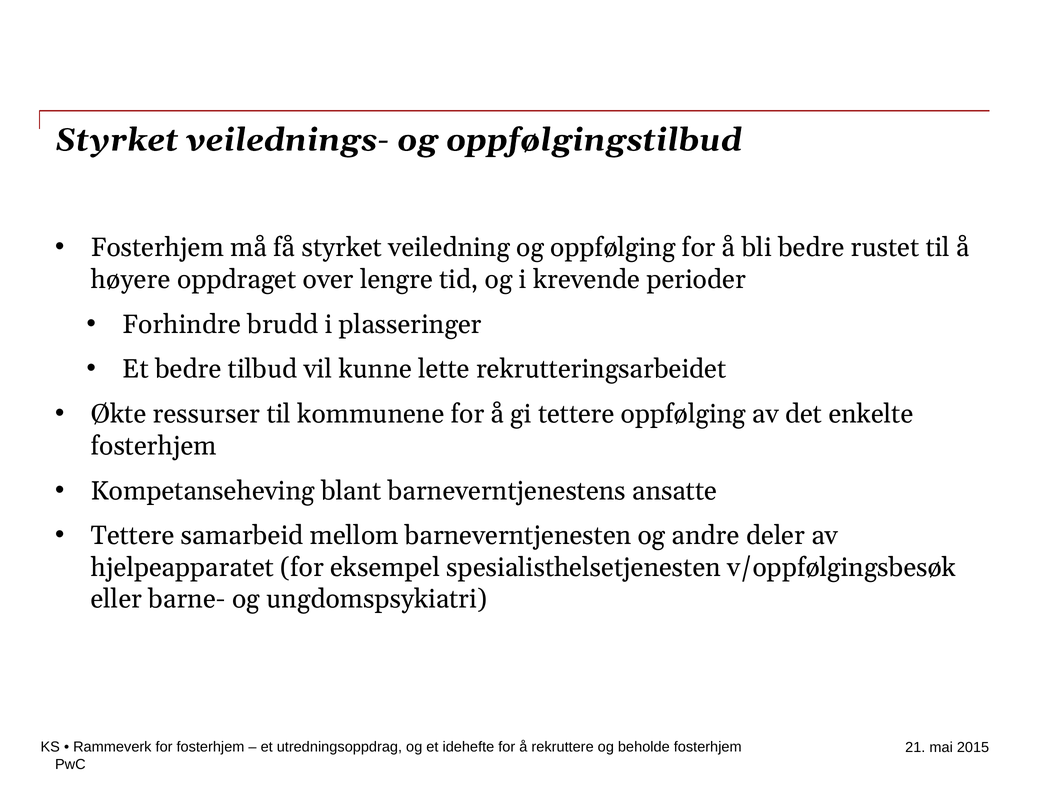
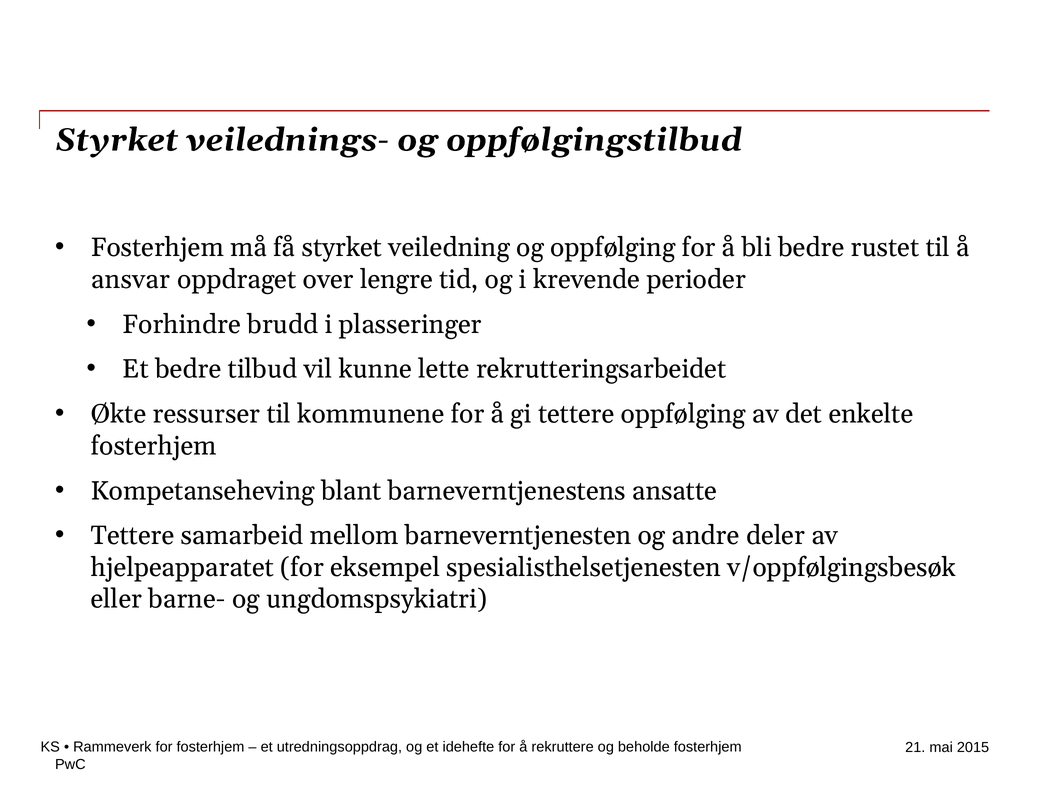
høyere: høyere -> ansvar (131, 279)
